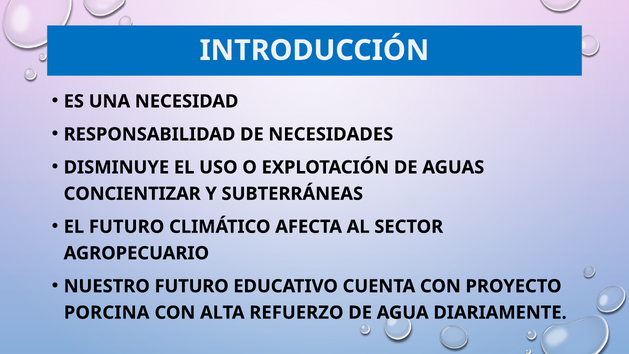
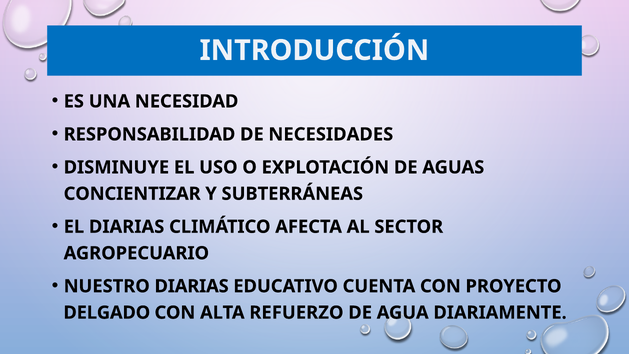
EL FUTURO: FUTURO -> DIARIAS (127, 227)
NUESTRO FUTURO: FUTURO -> DIARIAS (192, 286)
PORCINA: PORCINA -> DELGADO (107, 313)
